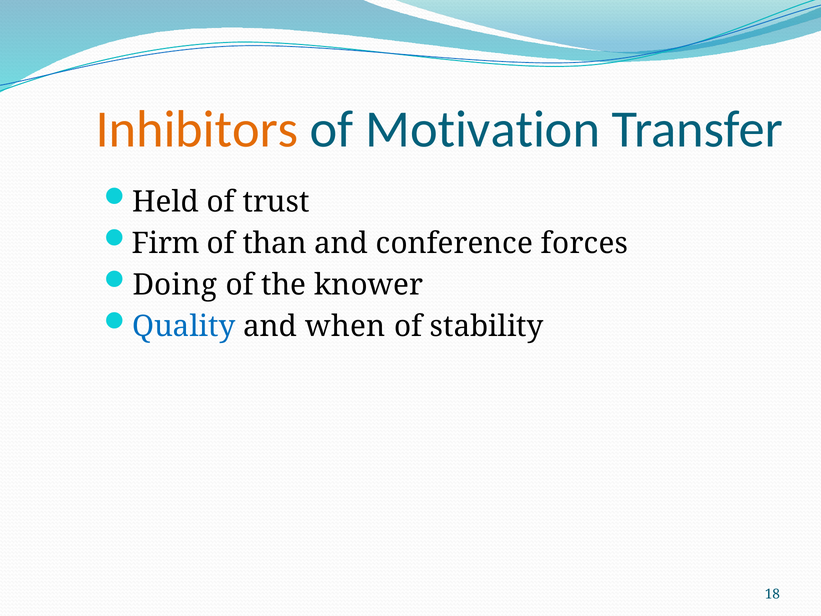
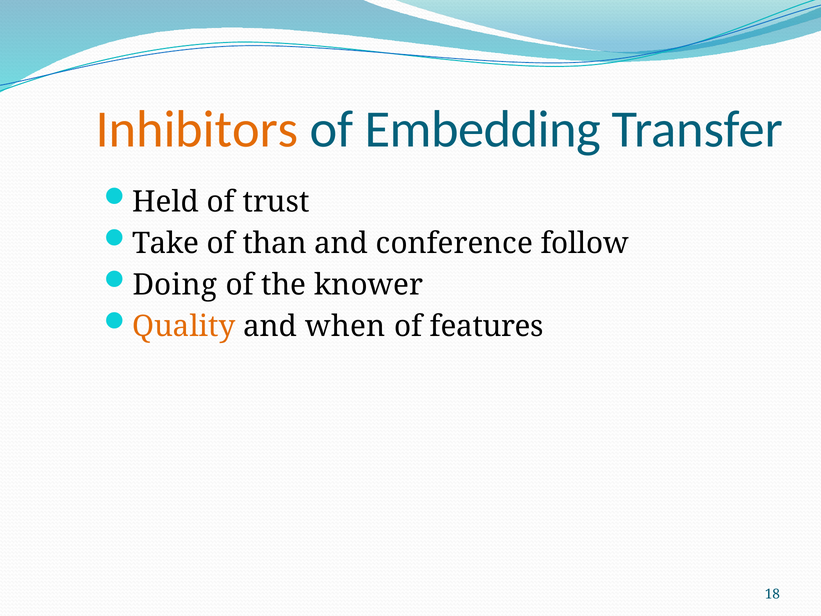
Motivation: Motivation -> Embedding (483, 129)
Firm: Firm -> Take (166, 243)
forces: forces -> follow (585, 243)
Quality colour: blue -> orange (184, 326)
stability: stability -> features (487, 326)
